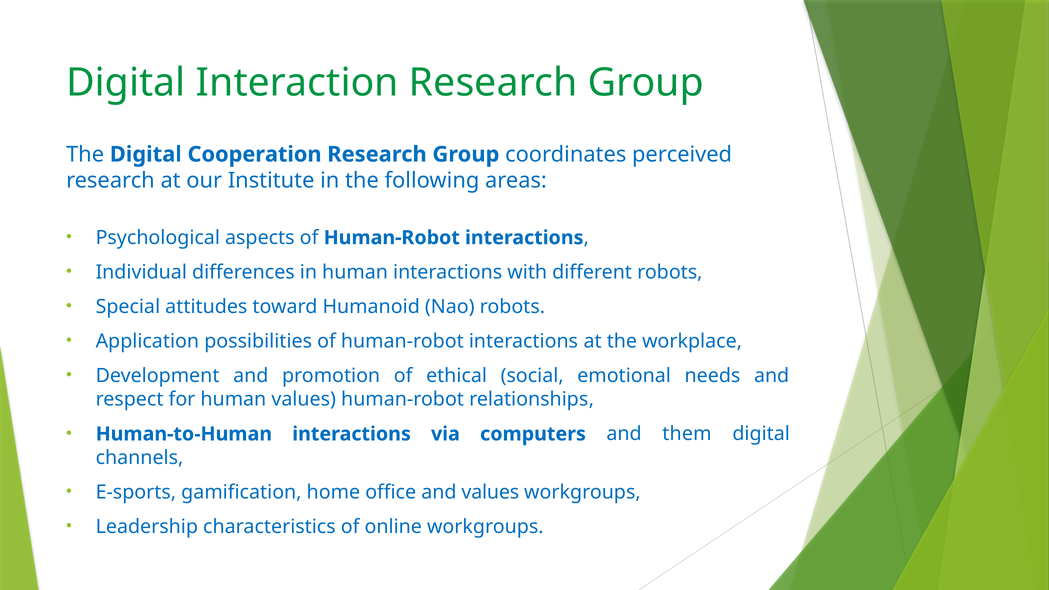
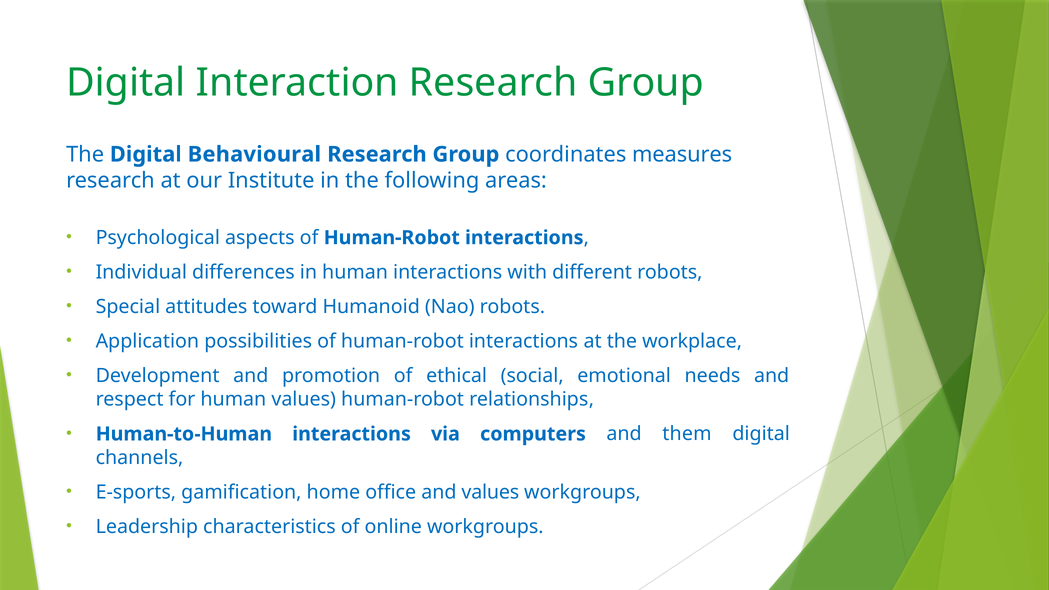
Cooperation: Cooperation -> Behavioural (254, 154)
perceived: perceived -> measures (682, 154)
